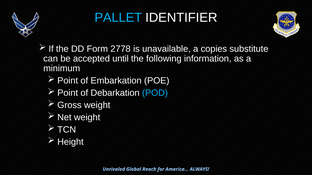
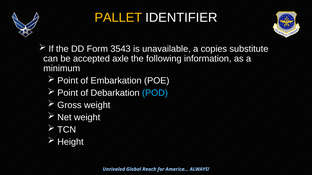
PALLET colour: light blue -> yellow (118, 18)
2778: 2778 -> 3543 (121, 49)
until: until -> axle (121, 59)
